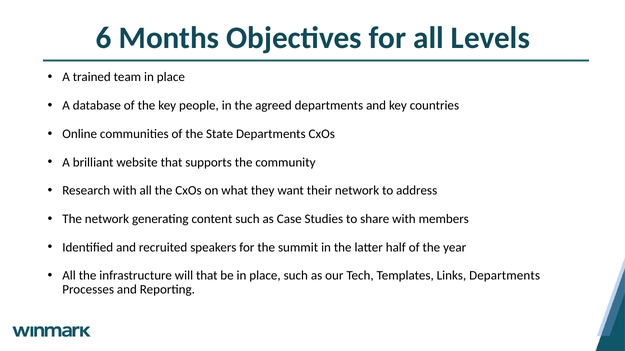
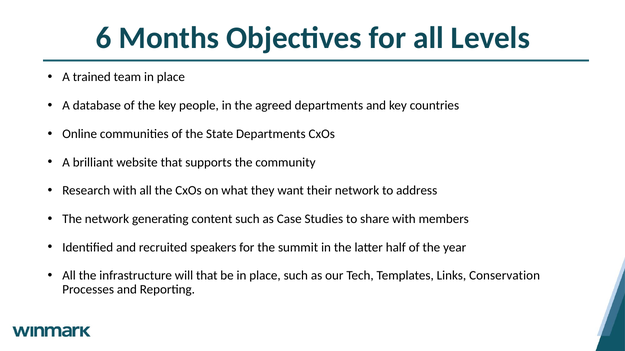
Links Departments: Departments -> Conservation (505, 276)
